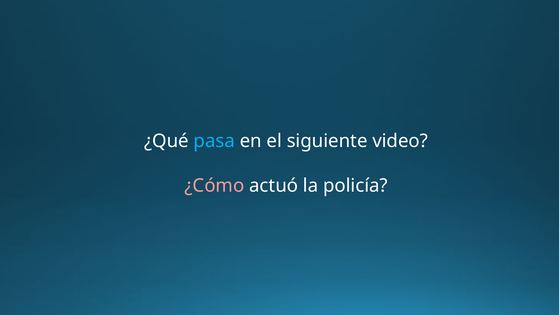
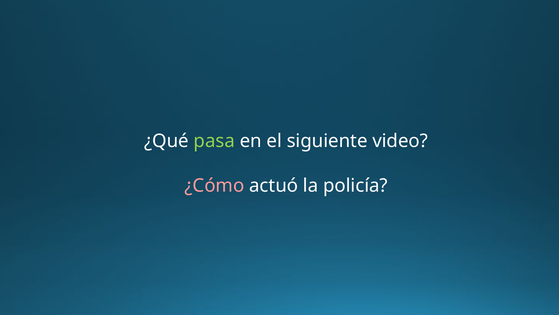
pasa colour: light blue -> light green (214, 141)
